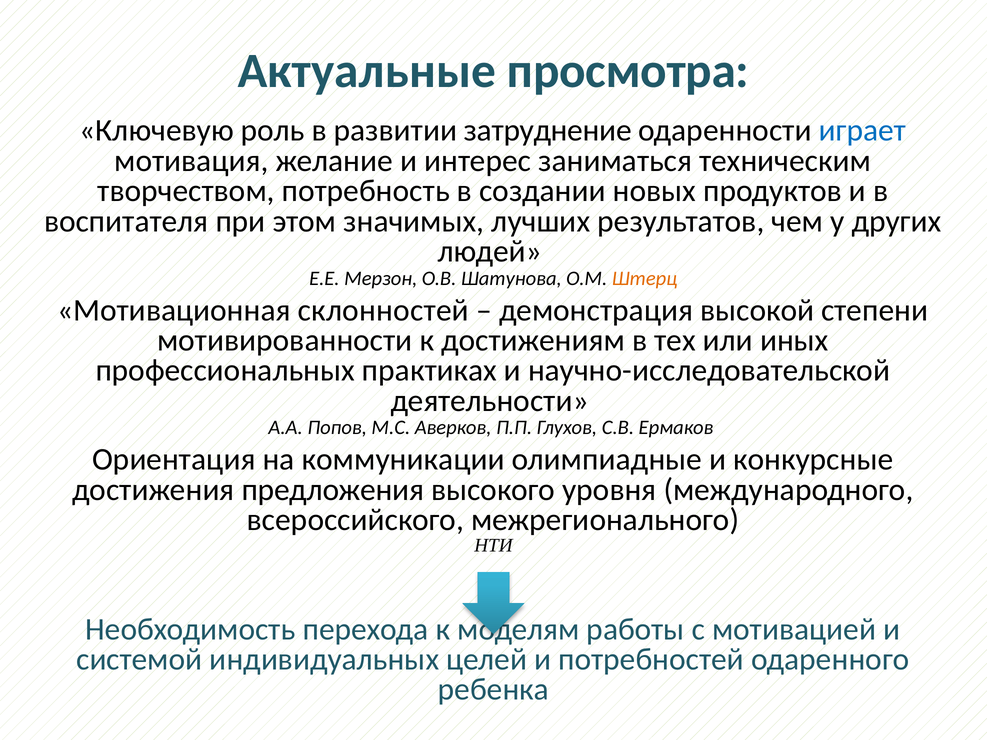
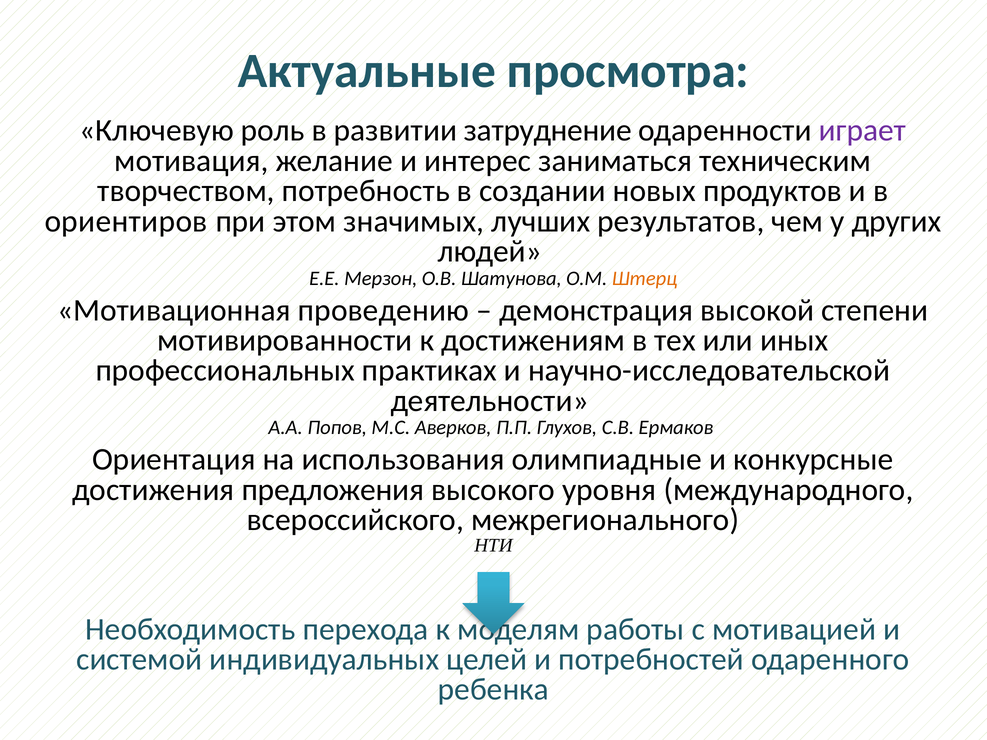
играет colour: blue -> purple (862, 131)
воспитателя: воспитателя -> ориентиров (126, 221)
склонностей: склонностей -> проведению (383, 310)
коммуникации: коммуникации -> использования (403, 460)
